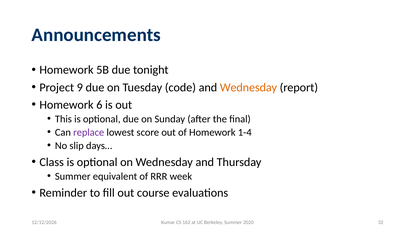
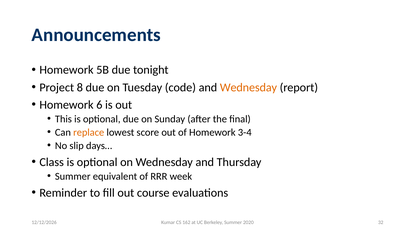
9: 9 -> 8 (80, 88)
replace colour: purple -> orange (89, 133)
1-4: 1-4 -> 3-4 (245, 133)
